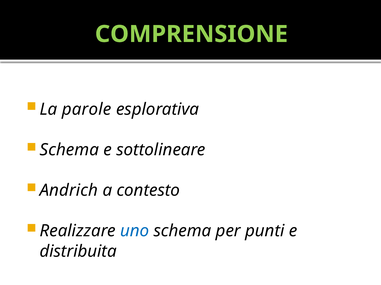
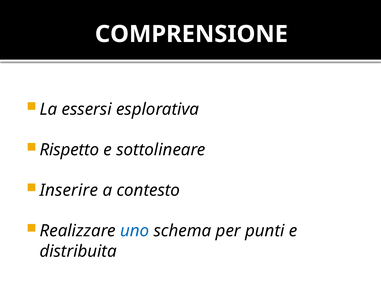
COMPRENSIONE colour: light green -> white (191, 34)
parole: parole -> essersi (87, 109)
Schema: Schema -> Rispetto (69, 150)
Andrich: Andrich -> Inserire (69, 191)
